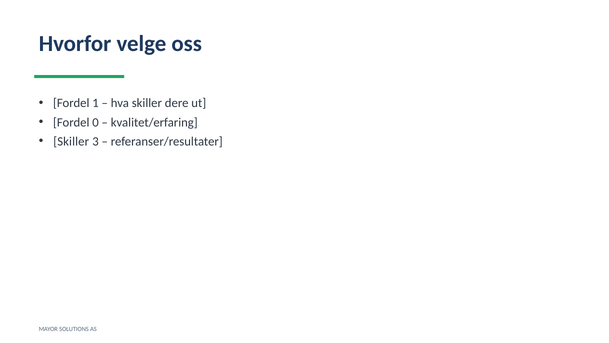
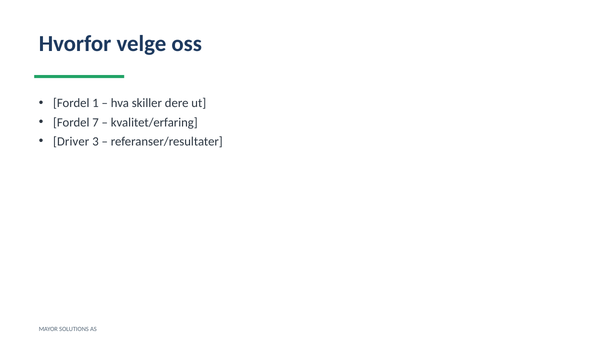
0: 0 -> 7 (95, 122)
Skiller: Skiller -> Driver (71, 141)
